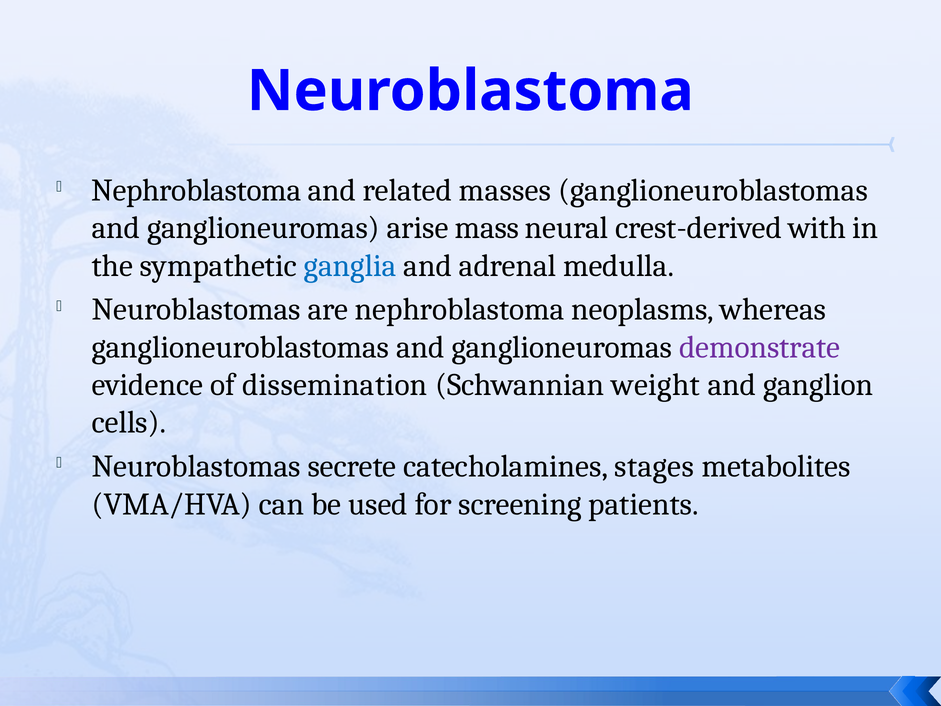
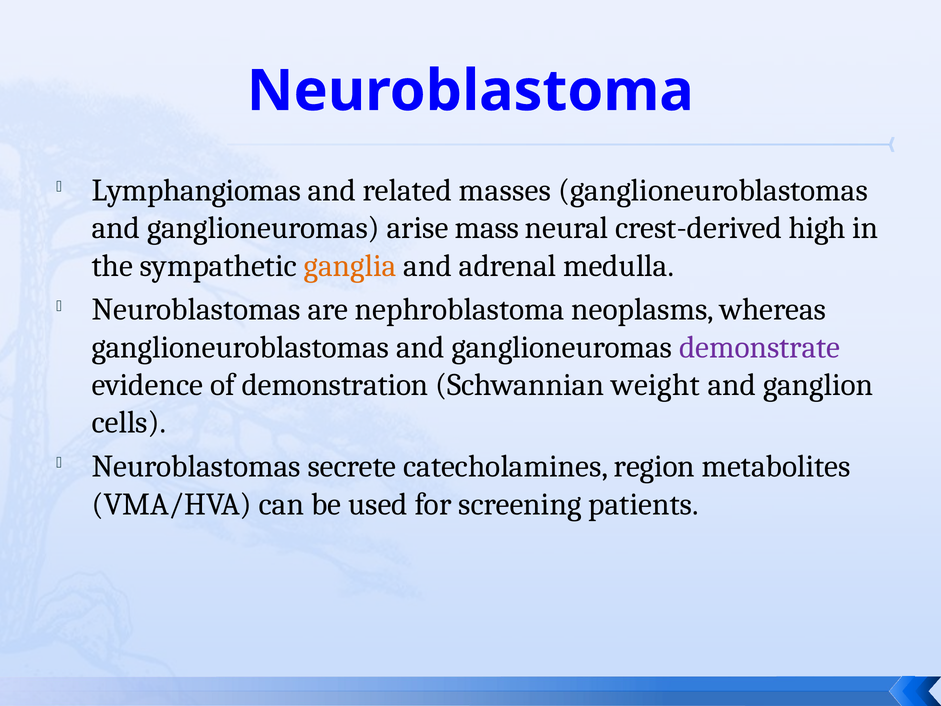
Nephroblastoma: Nephroblastoma -> Lymphangiomas (196, 190)
with: with -> high (817, 228)
ganglia colour: blue -> orange (350, 266)
dissemination: dissemination -> demonstration (335, 385)
stages: stages -> region (654, 466)
